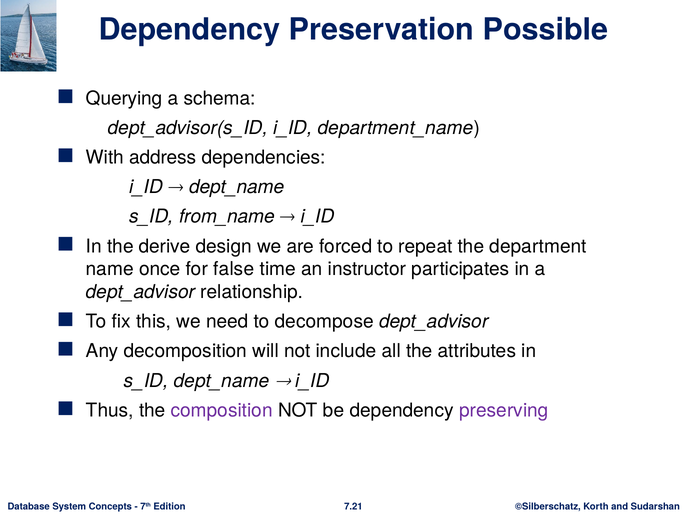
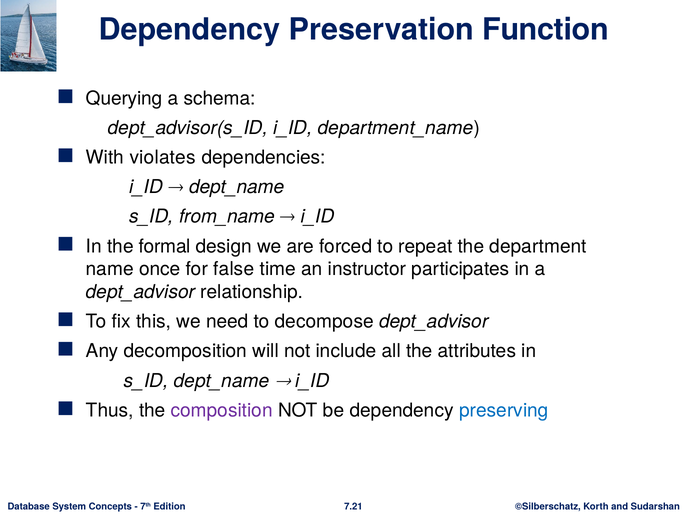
Possible: Possible -> Function (546, 29)
address: address -> violates (163, 158)
derive: derive -> formal (165, 246)
preserving colour: purple -> blue (504, 411)
